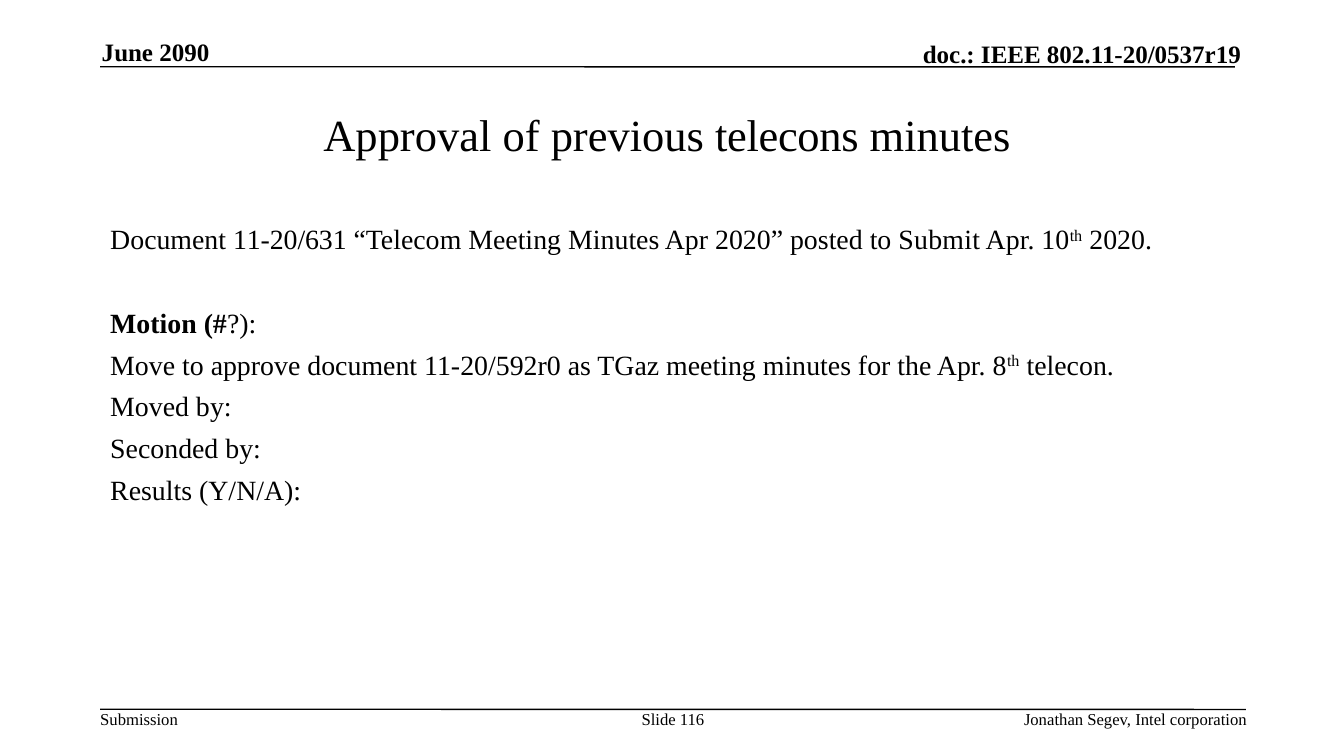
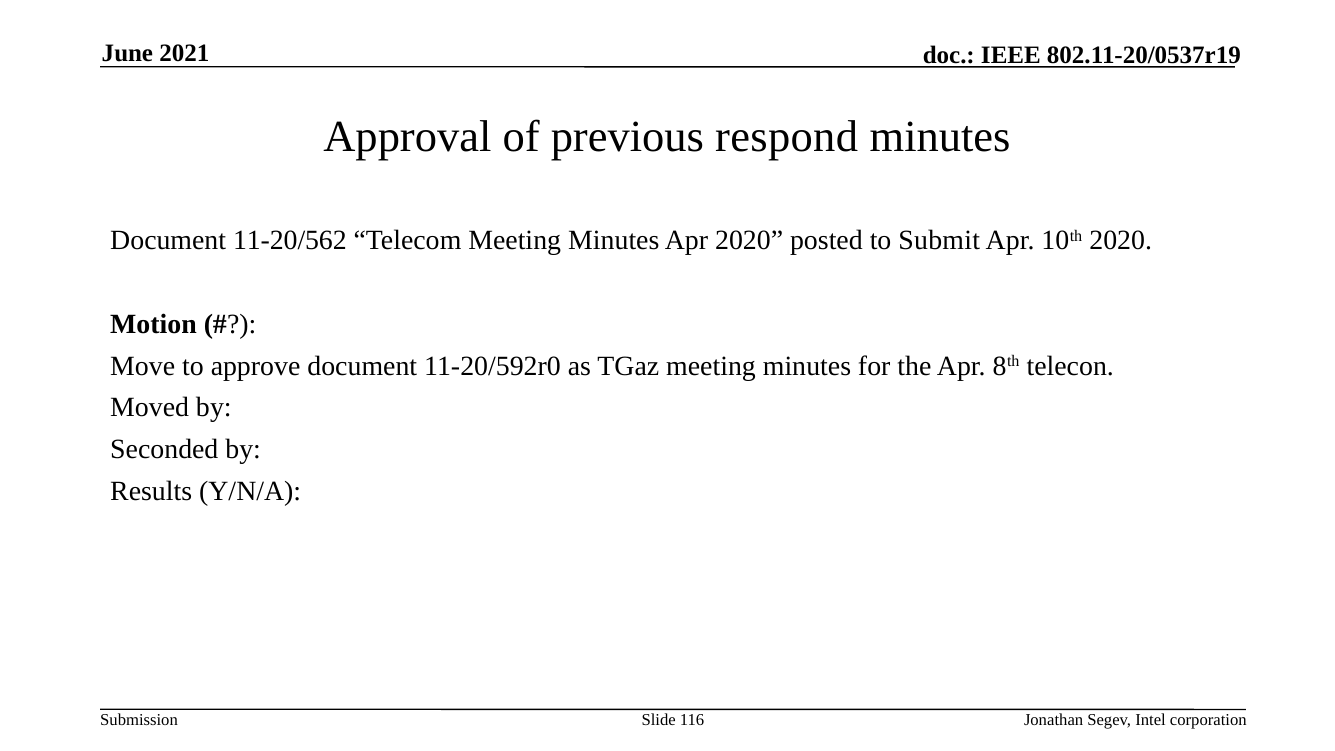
2090: 2090 -> 2021 (184, 53)
telecons: telecons -> respond (787, 136)
11-20/631: 11-20/631 -> 11-20/562 (290, 241)
